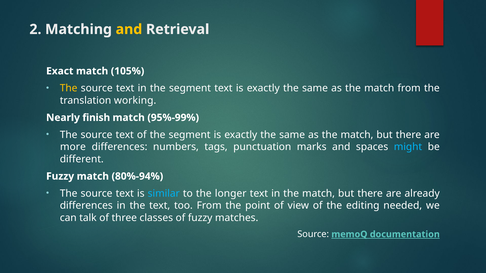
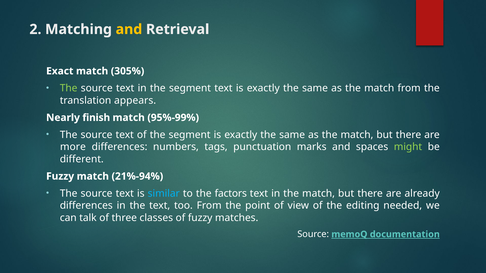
105%: 105% -> 305% (128, 71)
The colour: yellow -> light green (69, 88)
working: working -> appears (135, 101)
might colour: light blue -> light green (408, 147)
80%-94%: 80%-94% -> 21%-94% (137, 177)
longer: longer -> factors (231, 194)
